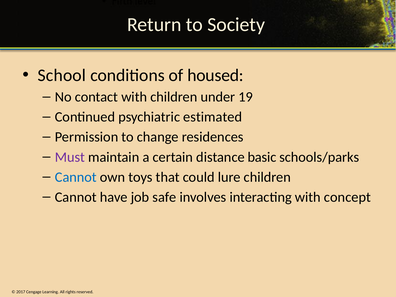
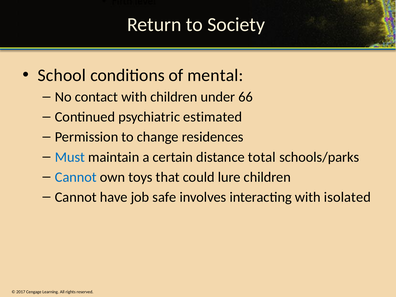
housed: housed -> mental (215, 75)
19: 19 -> 66 (246, 97)
Must colour: purple -> blue (70, 157)
basic: basic -> total (262, 157)
concept: concept -> isolated (347, 197)
